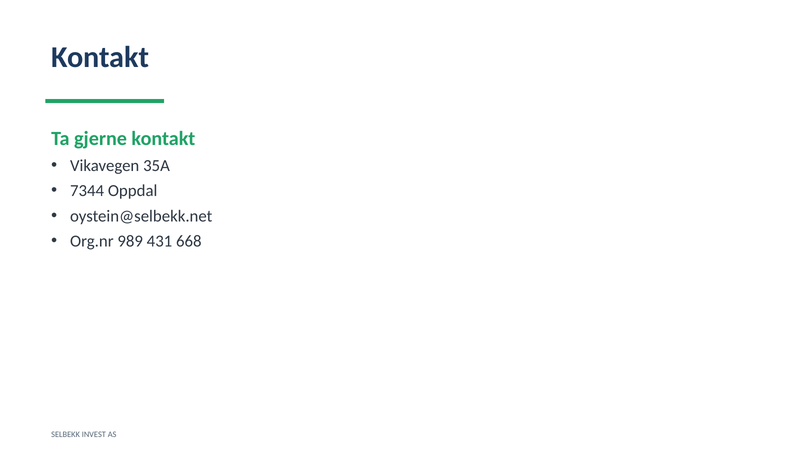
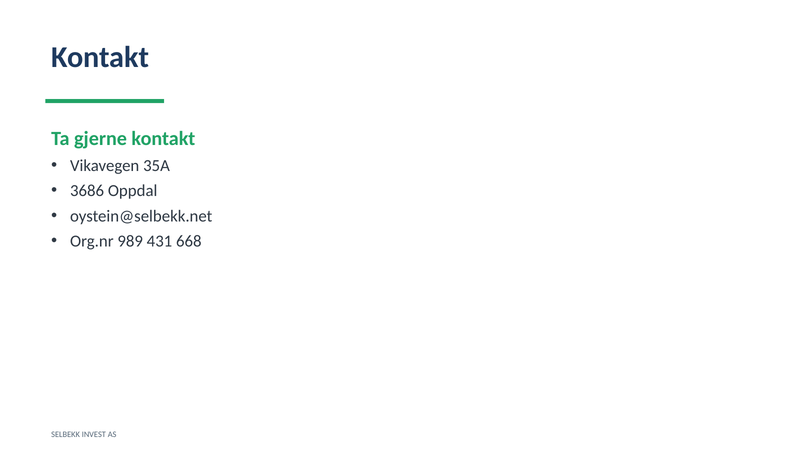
7344: 7344 -> 3686 (87, 191)
